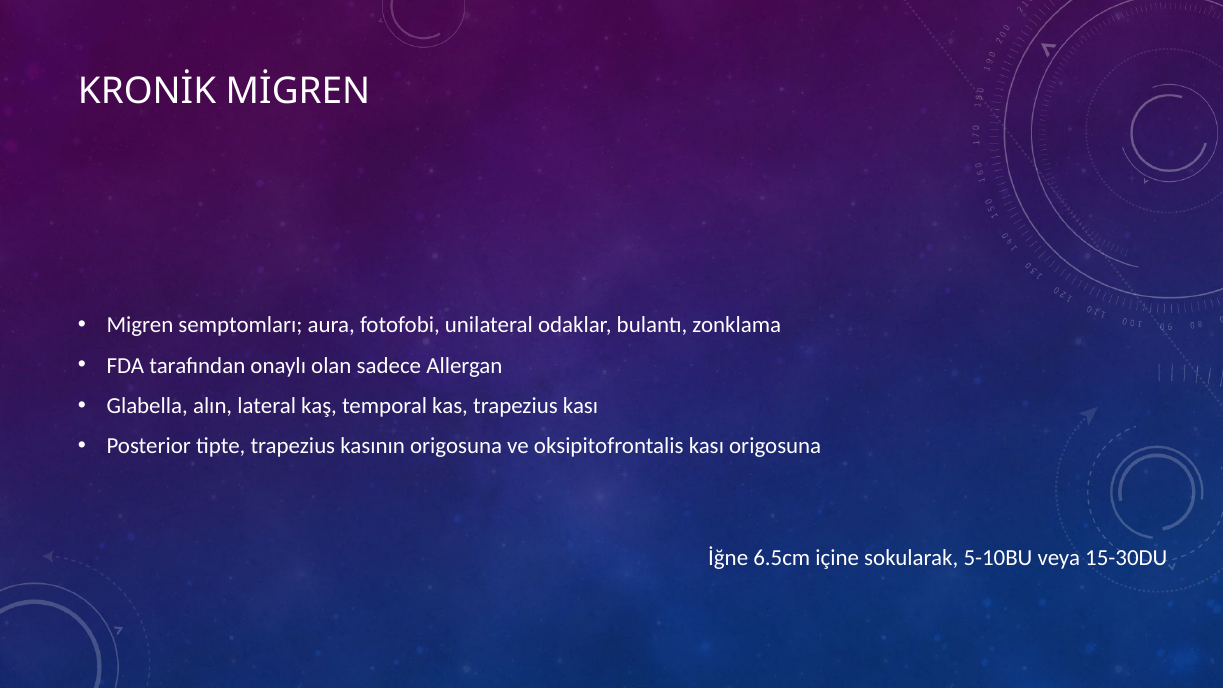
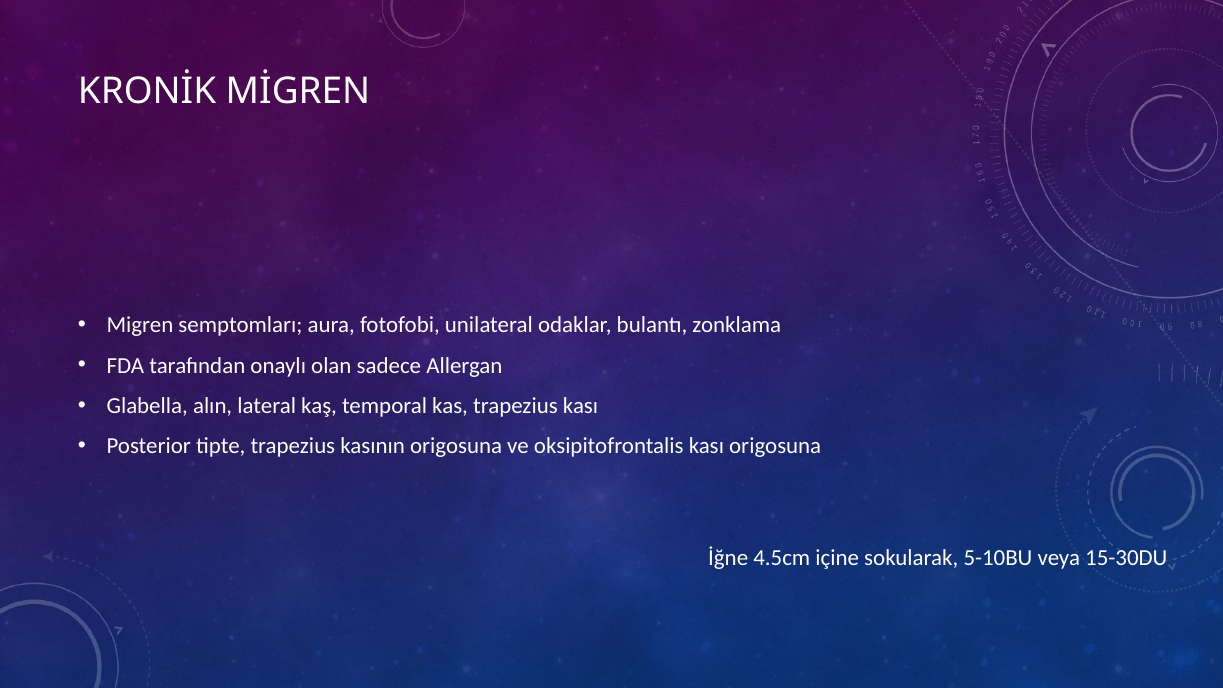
6.5cm: 6.5cm -> 4.5cm (782, 558)
